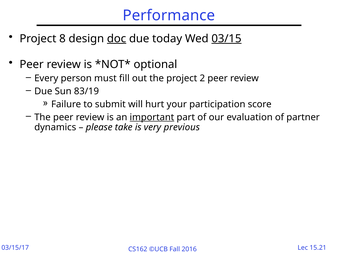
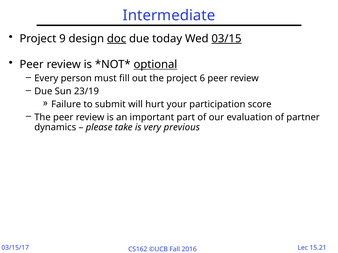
Performance: Performance -> Intermediate (169, 15)
8: 8 -> 9 (62, 39)
optional underline: none -> present (155, 65)
2: 2 -> 6 (202, 79)
83/19: 83/19 -> 23/19 (86, 91)
important underline: present -> none (152, 117)
